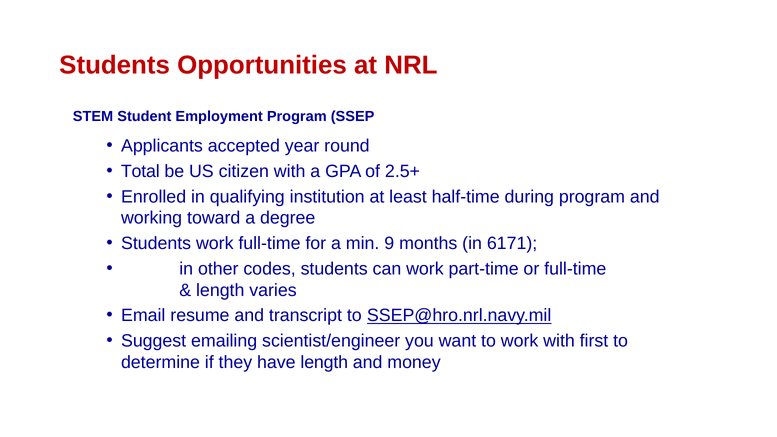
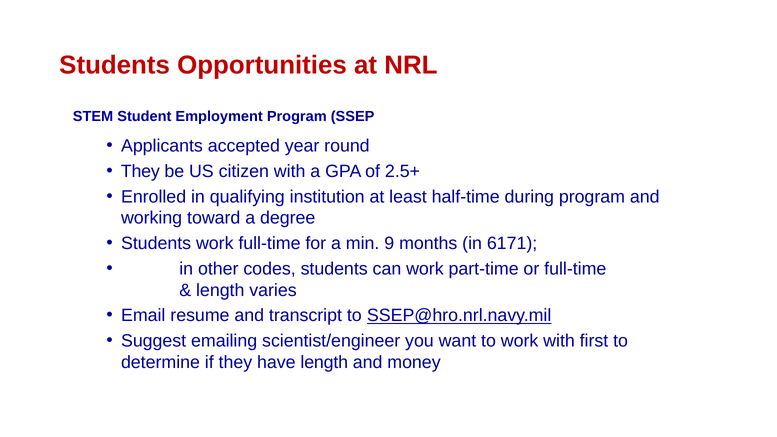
Total: Total -> They (140, 171)
